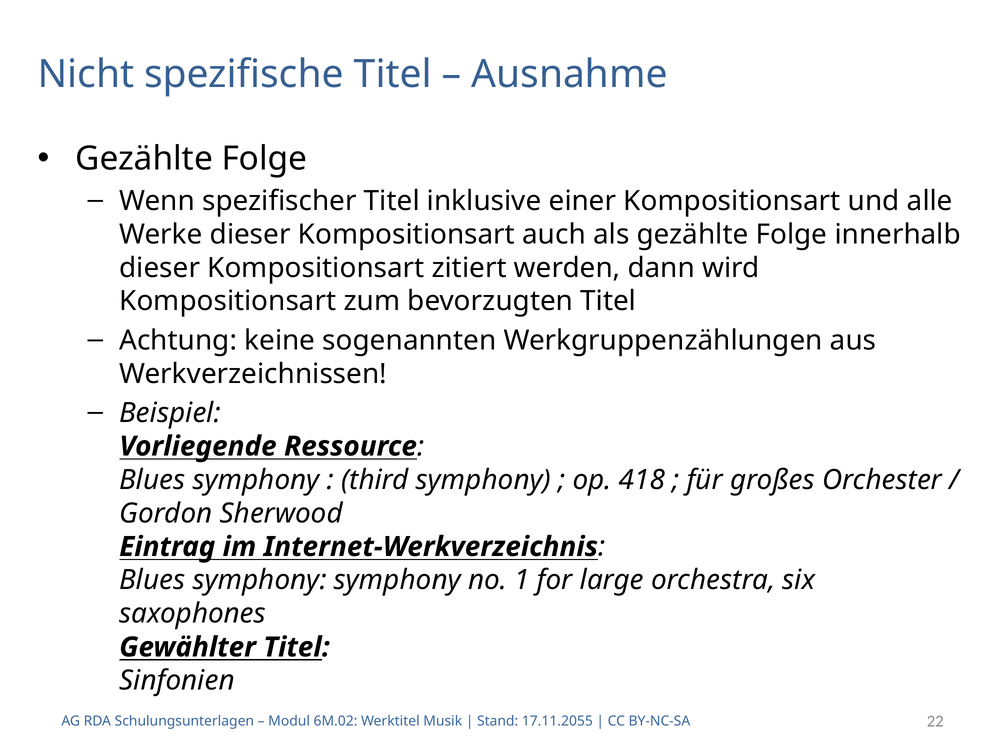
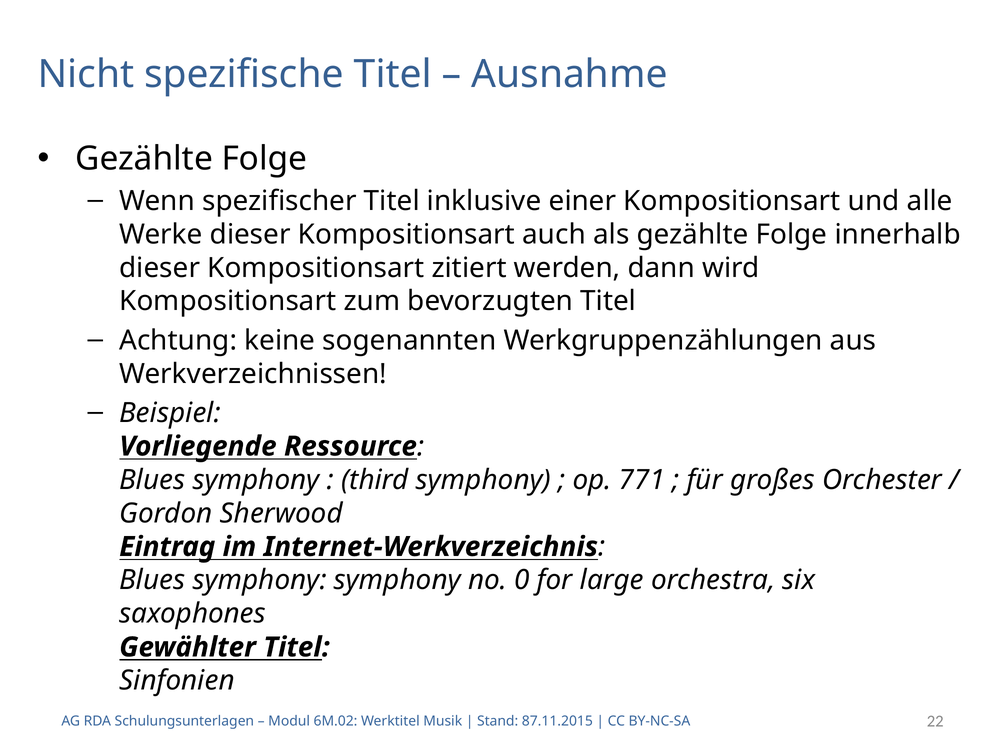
418: 418 -> 771 (642, 480)
1: 1 -> 0 (522, 580)
17.11.2055: 17.11.2055 -> 87.11.2015 (557, 721)
